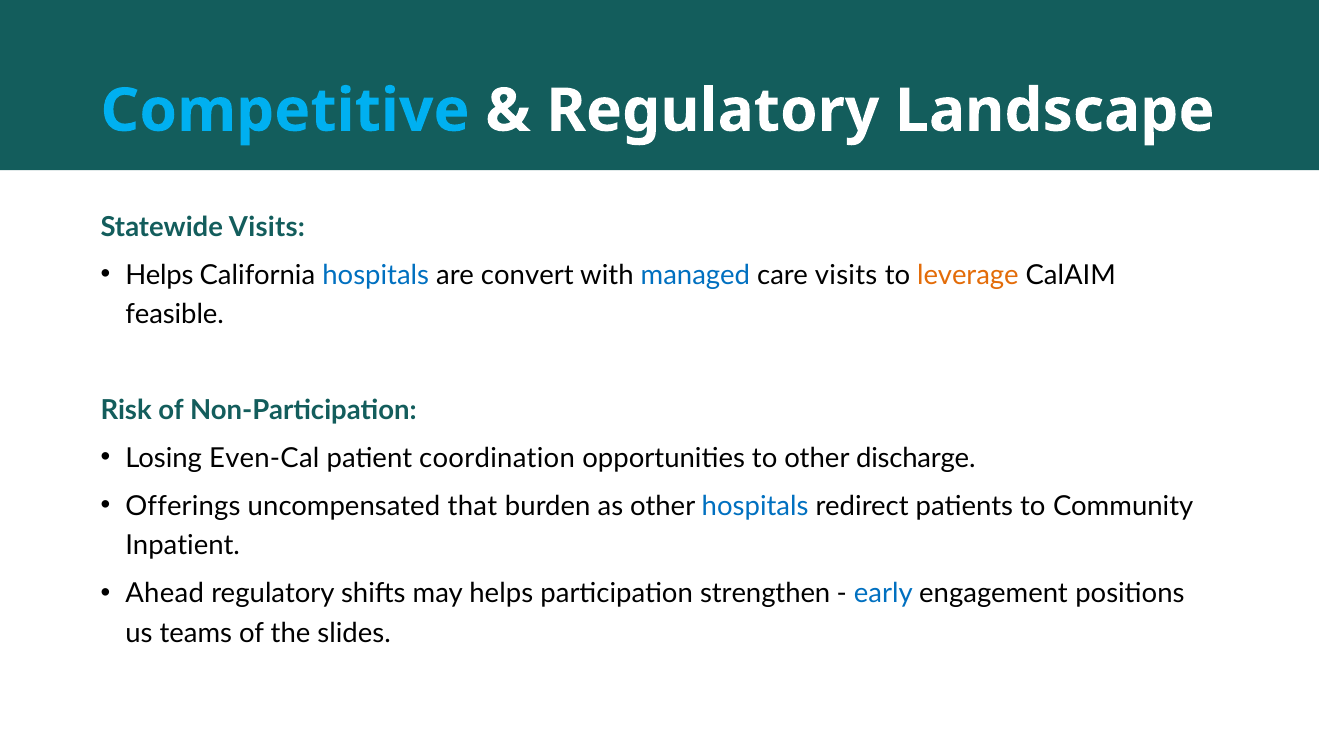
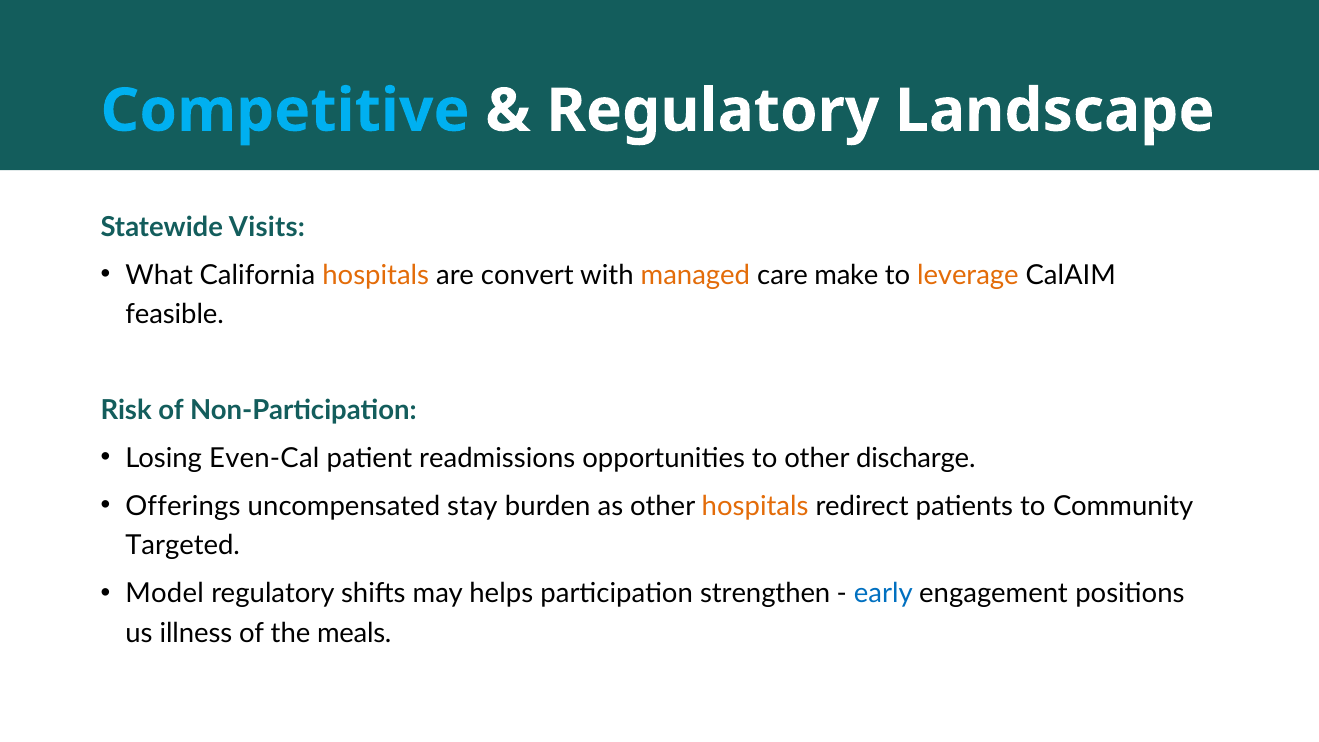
Helps: Helps -> What (159, 275)
hospitals colour: blue -> orange (376, 275)
managed colour: blue -> orange (695, 275)
care visits: visits -> make (846, 275)
coordination: coordination -> readmissions (497, 458)
that: that -> stay (472, 506)
hospitals colour: blue -> orange (755, 506)
Inpatient: Inpatient -> Targeted (183, 546)
Ahead: Ahead -> Model (165, 594)
teams: teams -> illness (196, 633)
slides: slides -> meals (354, 633)
